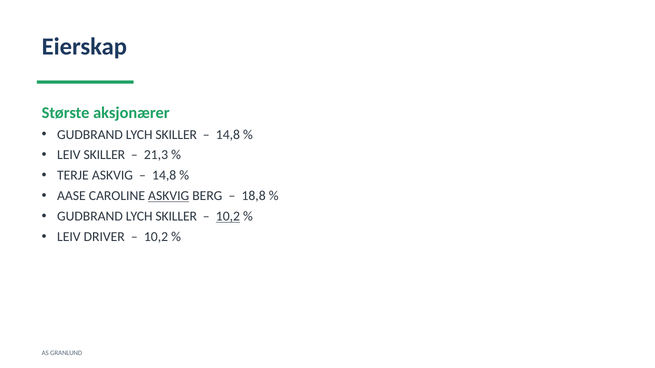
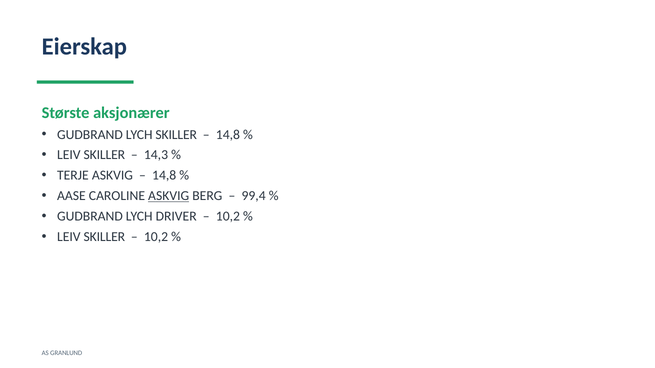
21,3: 21,3 -> 14,3 (156, 155)
18,8: 18,8 -> 99,4 (254, 196)
SKILLER: SKILLER -> DRIVER (176, 217)
10,2 underline: present -> none (228, 217)
DRIVER: DRIVER -> SKILLER (104, 237)
